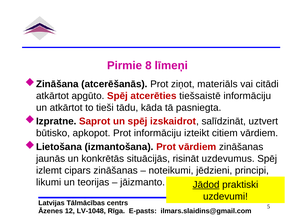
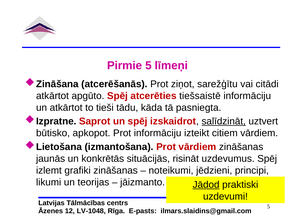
Pirmie 8: 8 -> 5 (148, 65)
materiāls: materiāls -> sarežģītu (217, 84)
salīdzināt underline: none -> present (224, 121)
cipars: cipars -> grafiki (78, 171)
